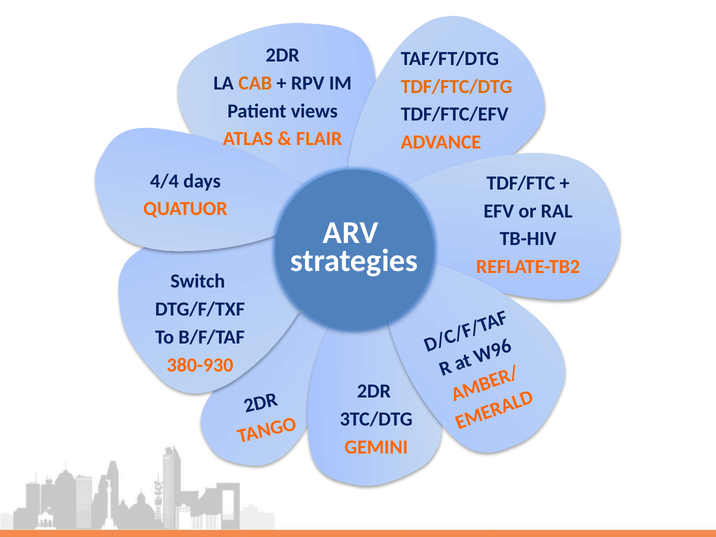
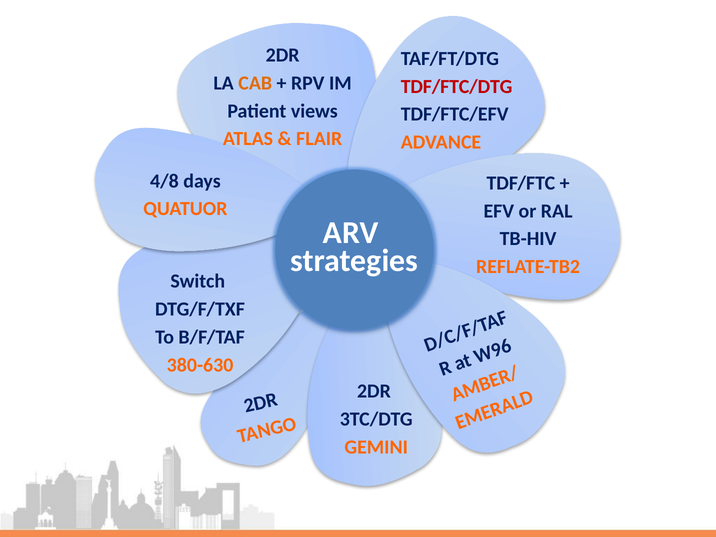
TDF/FTC/DTG colour: orange -> red (457, 86)
4/4: 4/4 -> 4/8 (164, 181)
380-930: 380-930 -> 380-630 (200, 365)
